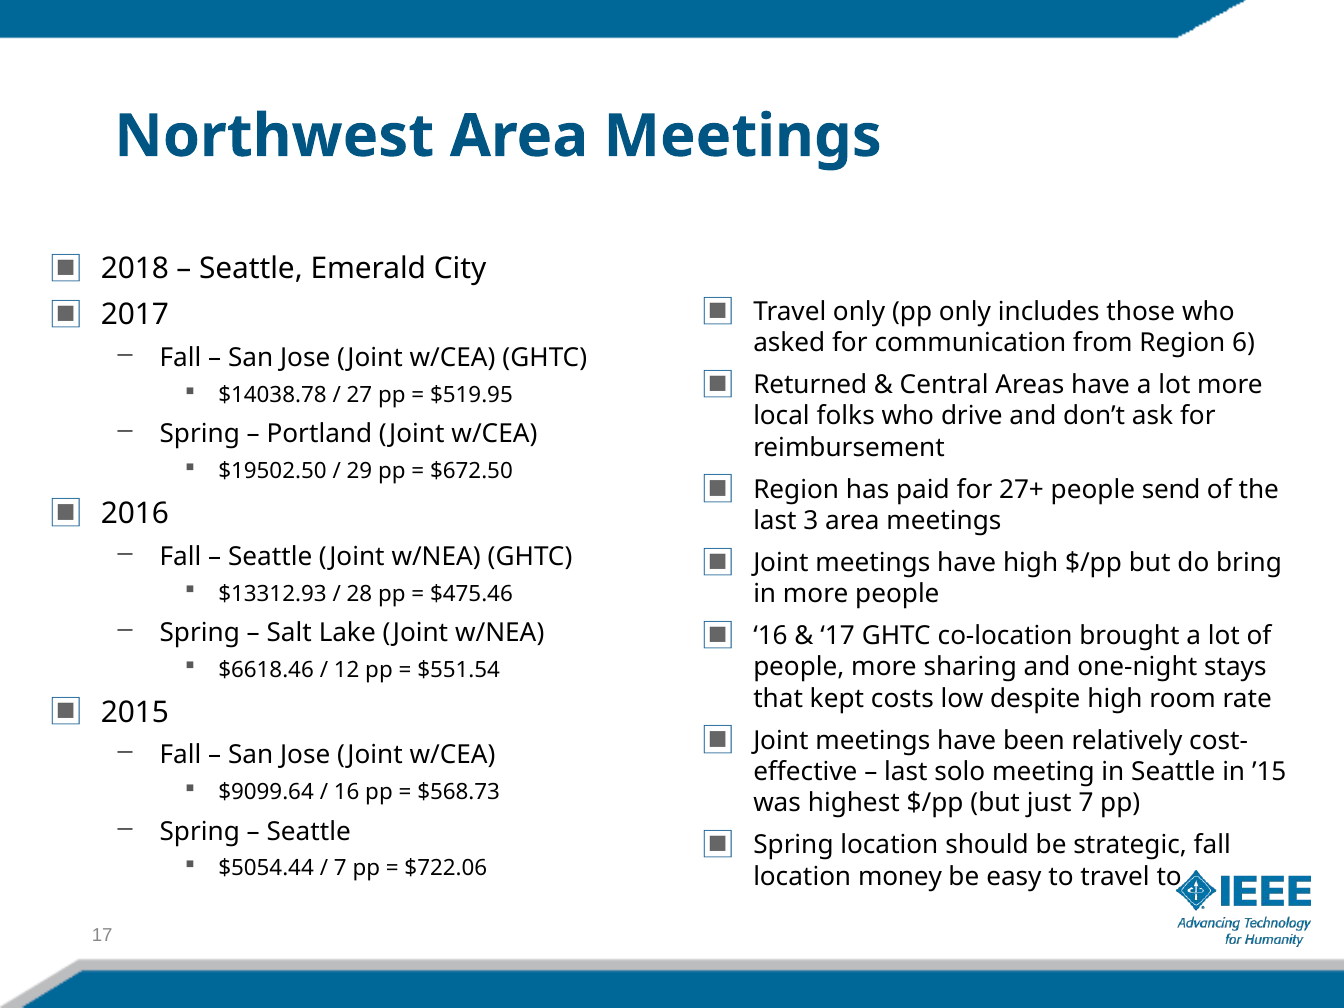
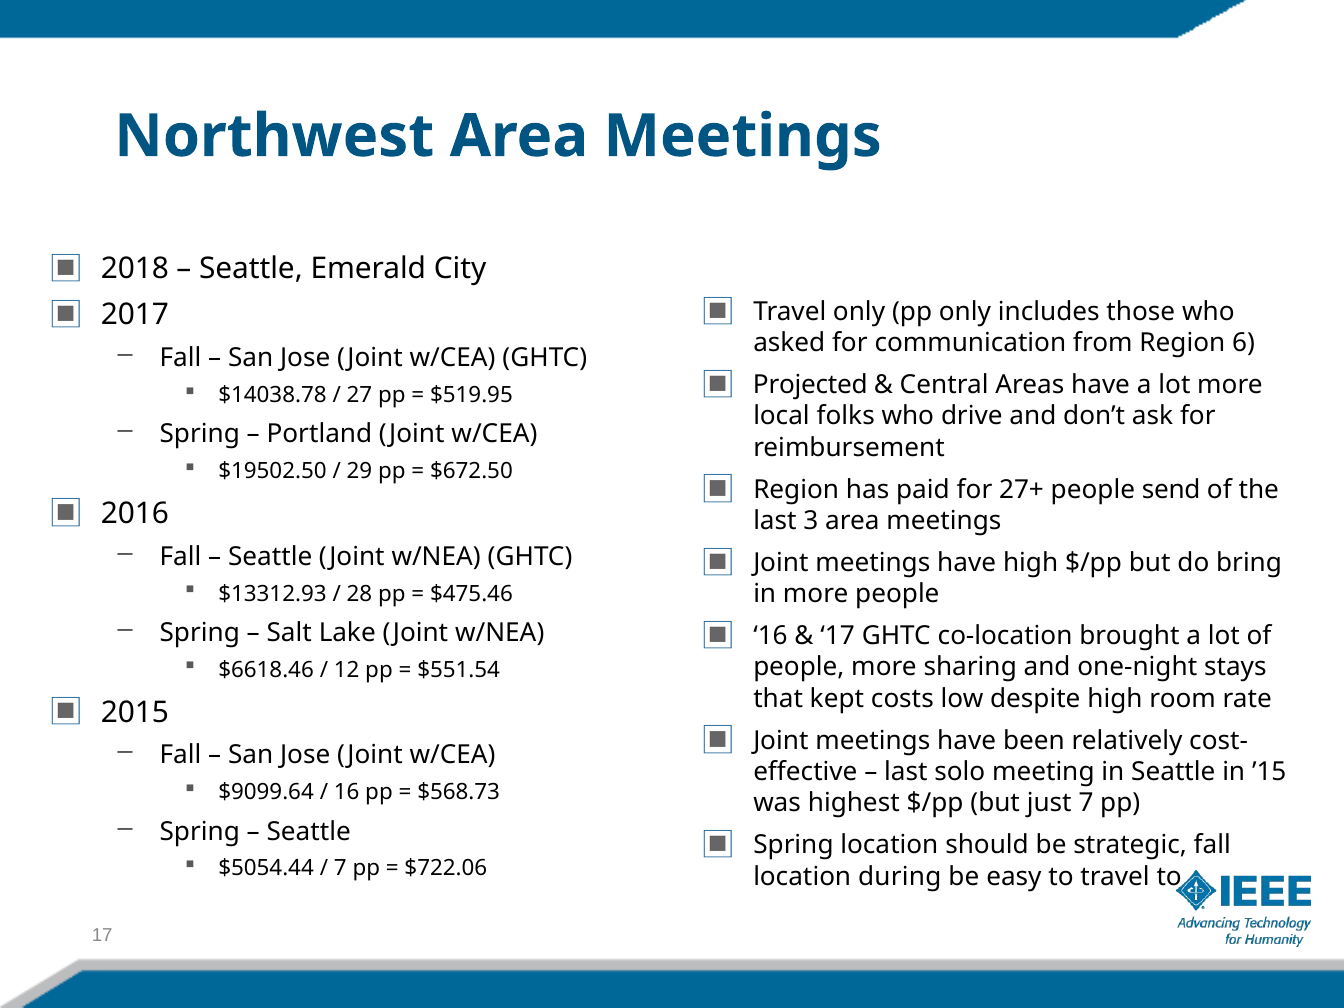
Returned: Returned -> Projected (810, 385)
money: money -> during (900, 876)
